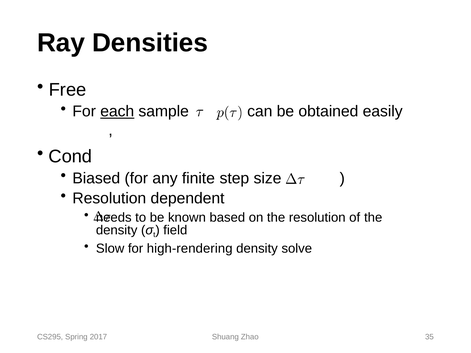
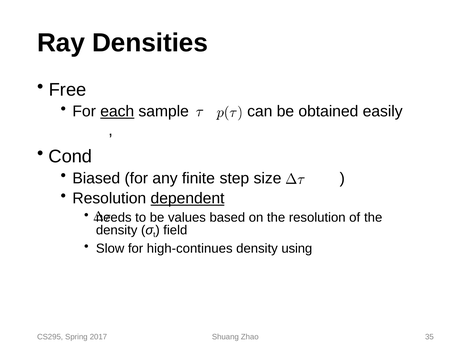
dependent underline: none -> present (188, 199)
known: known -> values (187, 218)
high-rendering: high-rendering -> high-continues (190, 249)
solve: solve -> using (297, 249)
